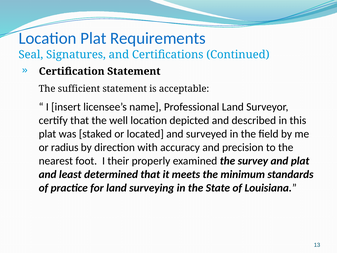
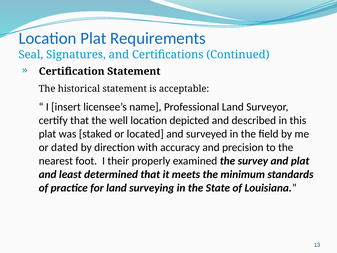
sufficient: sufficient -> historical (79, 89)
radius: radius -> dated (65, 147)
